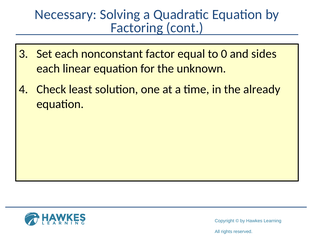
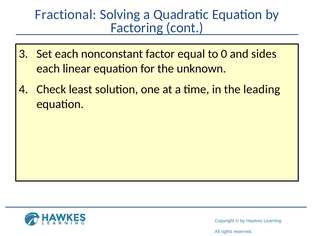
Necessary: Necessary -> Fractional (66, 15)
already: already -> leading (262, 89)
